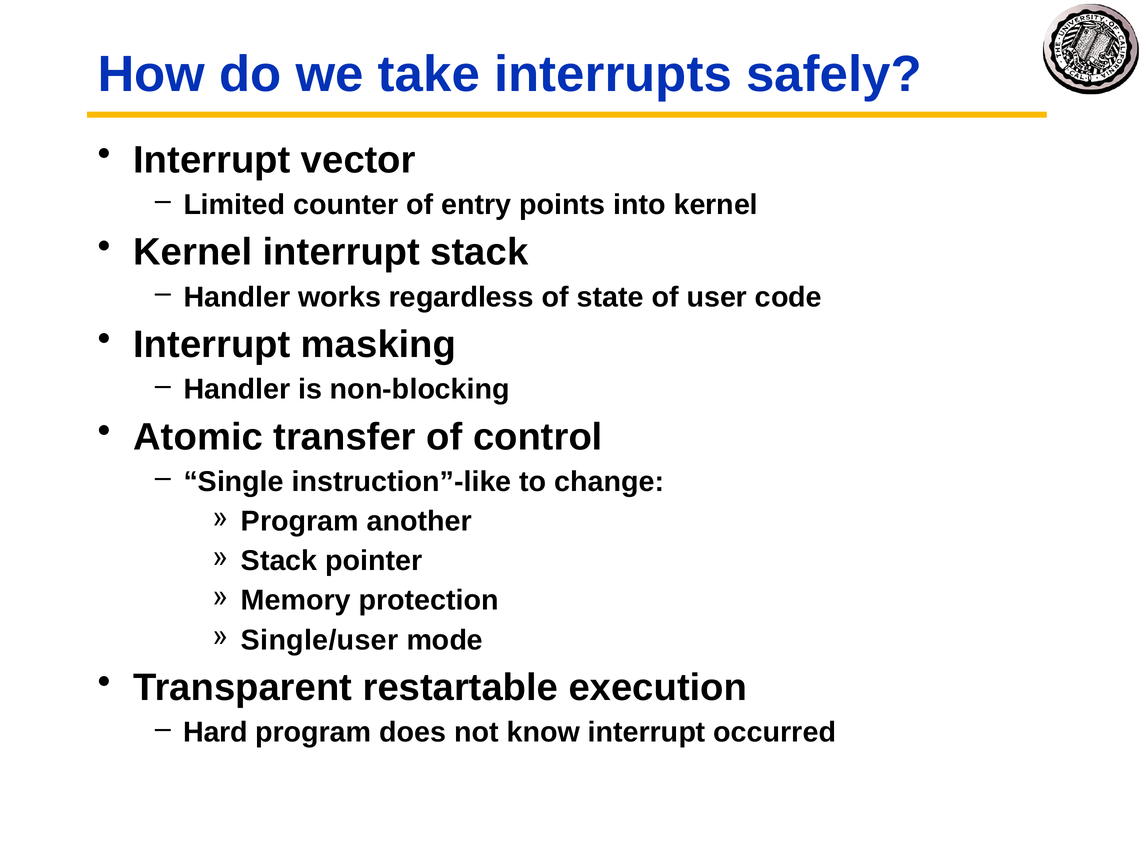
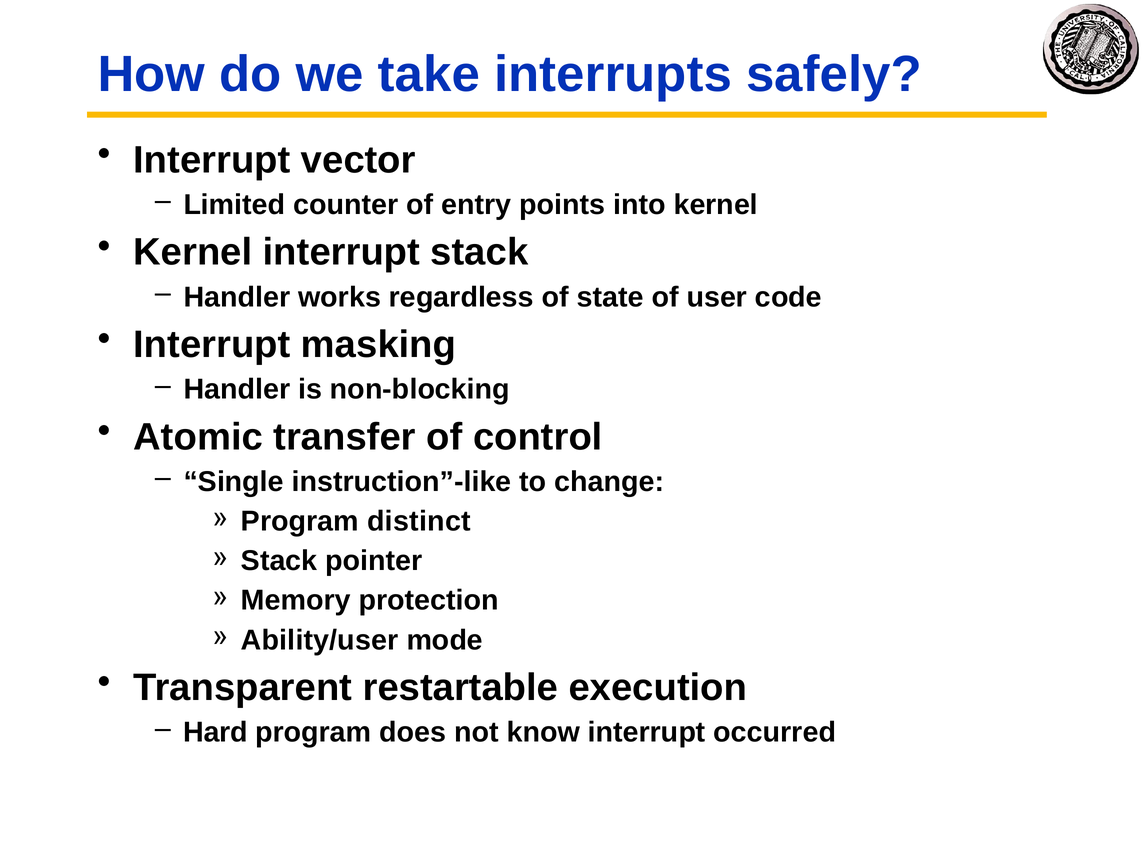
another: another -> distinct (419, 521)
Single/user: Single/user -> Ability/user (320, 640)
